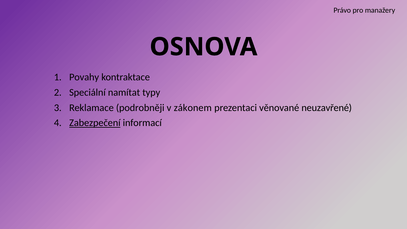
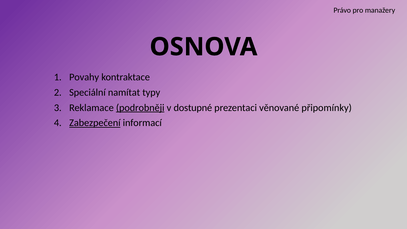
podrobněji underline: none -> present (140, 108)
zákonem: zákonem -> dostupné (193, 108)
neuzavřené: neuzavřené -> připomínky (327, 108)
